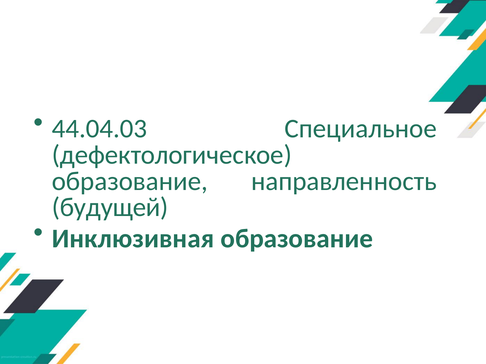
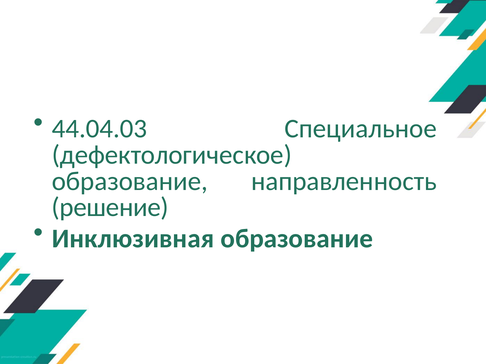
будущей: будущей -> решение (110, 208)
